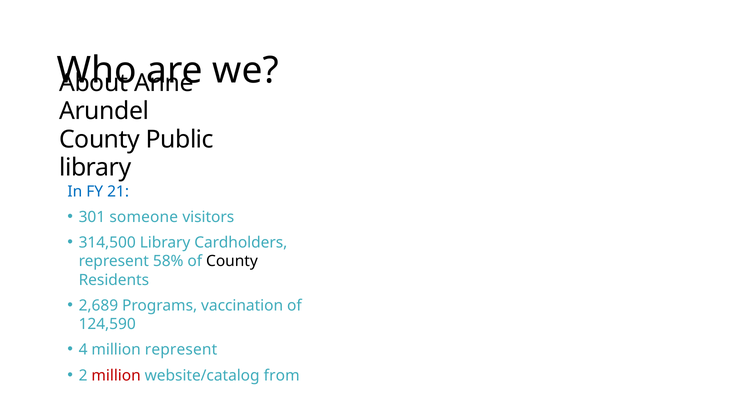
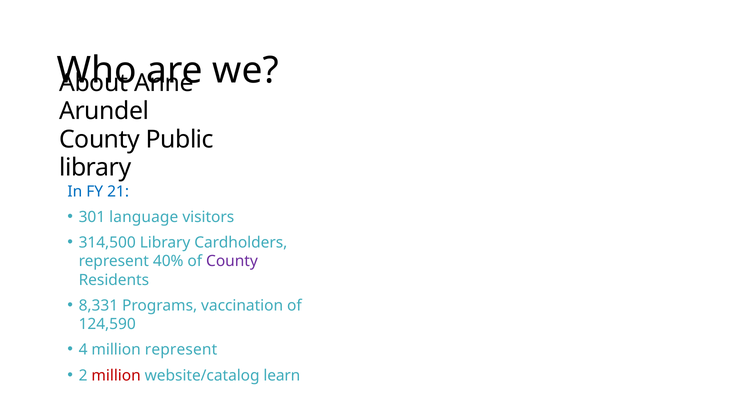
someone: someone -> language (144, 217)
58%: 58% -> 40% (168, 262)
County colour: black -> purple (232, 262)
2,689: 2,689 -> 8,331 (98, 306)
from: from -> learn (282, 376)
